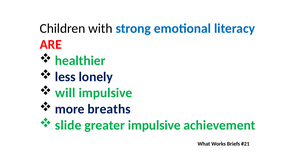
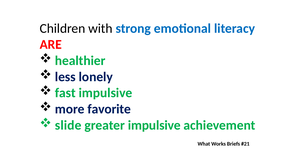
will: will -> fast (65, 93)
breaths: breaths -> favorite (109, 109)
